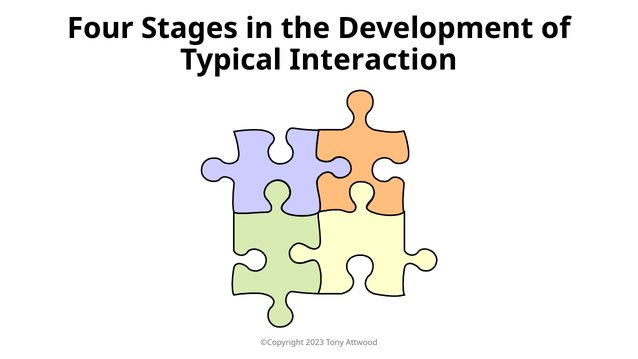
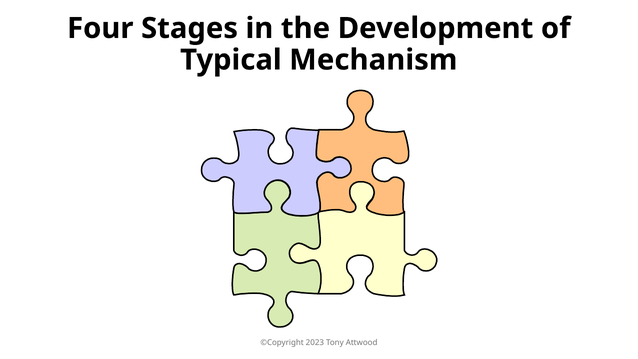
Interaction: Interaction -> Mechanism (373, 60)
